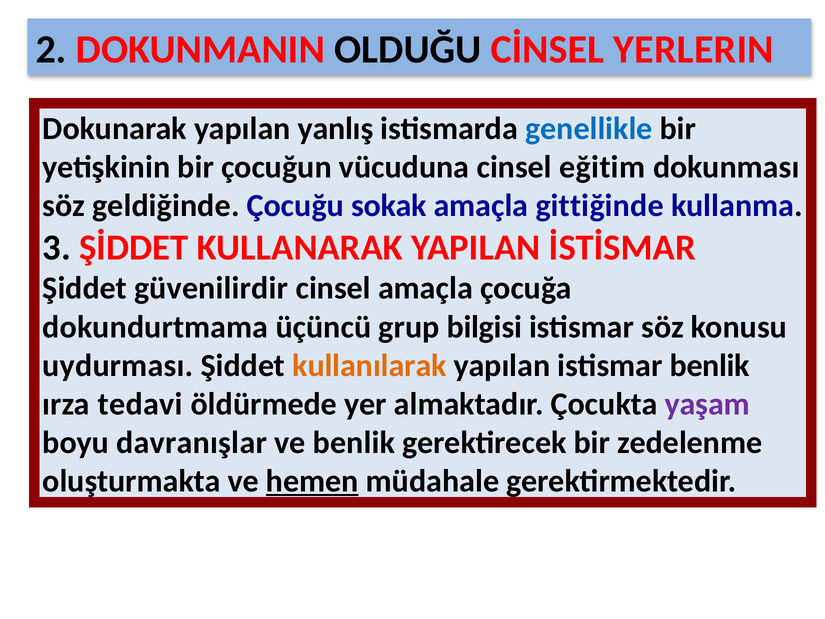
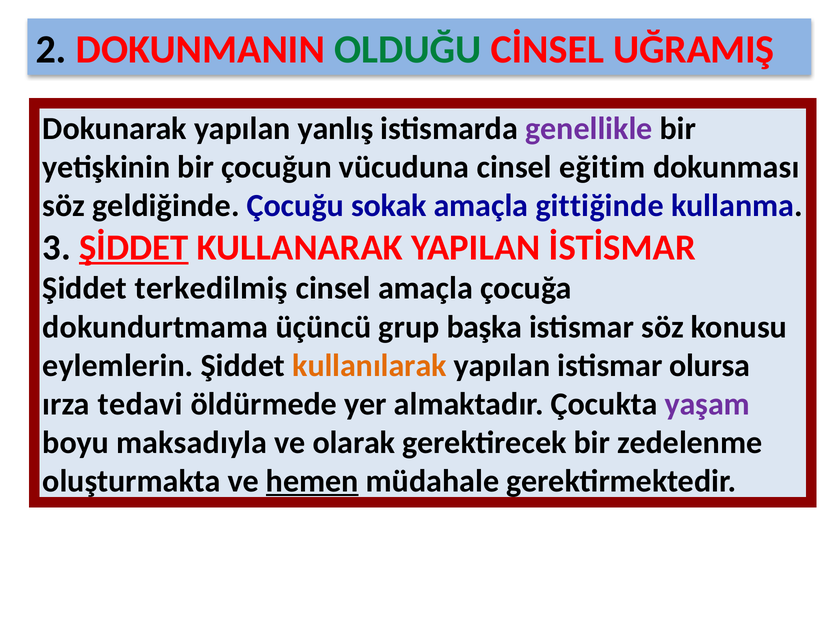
OLDUĞU colour: black -> green (408, 50)
YERLERIN: YERLERIN -> UĞRAMIŞ (694, 50)
genellikle colour: blue -> purple (589, 129)
ŞİDDET underline: none -> present (134, 247)
güvenilirdir: güvenilirdir -> terkedilmiş (211, 288)
bilgisi: bilgisi -> başka (484, 327)
uydurması: uydurması -> eylemlerin (118, 365)
istismar benlik: benlik -> olursa (710, 365)
davranışlar: davranışlar -> maksadıyla (192, 442)
ve benlik: benlik -> olarak (354, 442)
